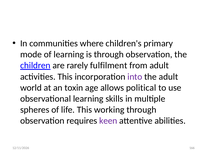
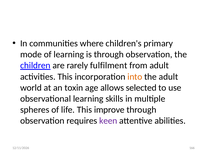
into colour: purple -> orange (135, 77)
political: political -> selected (141, 88)
working: working -> improve (109, 110)
